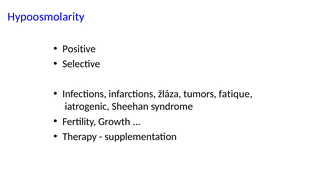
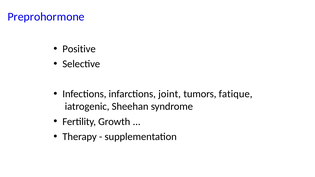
Hypoosmolarity: Hypoosmolarity -> Preprohormone (46, 17)
žláza: žláza -> joint (170, 94)
